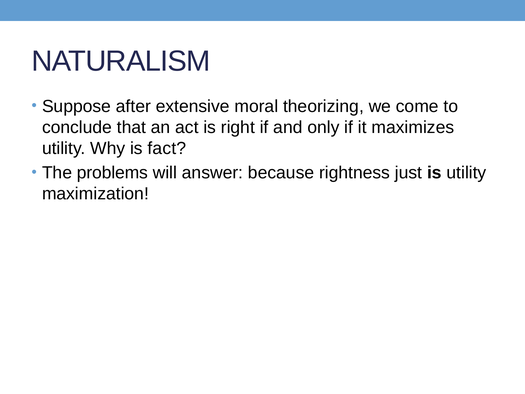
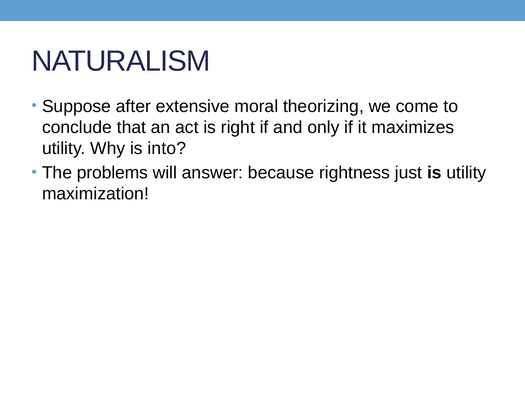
fact: fact -> into (167, 148)
